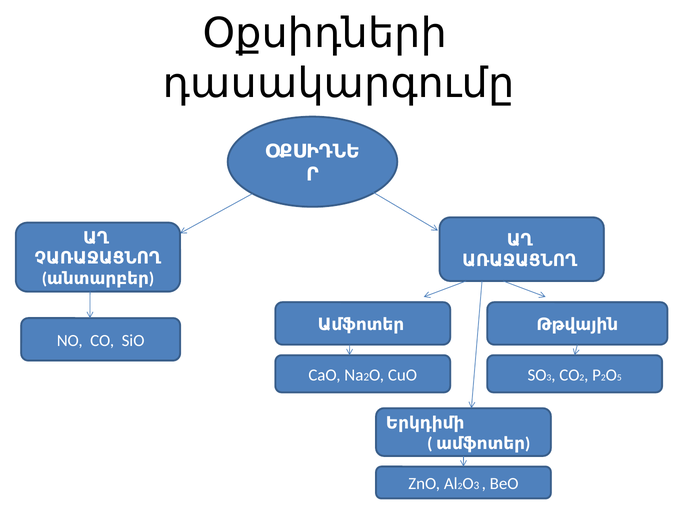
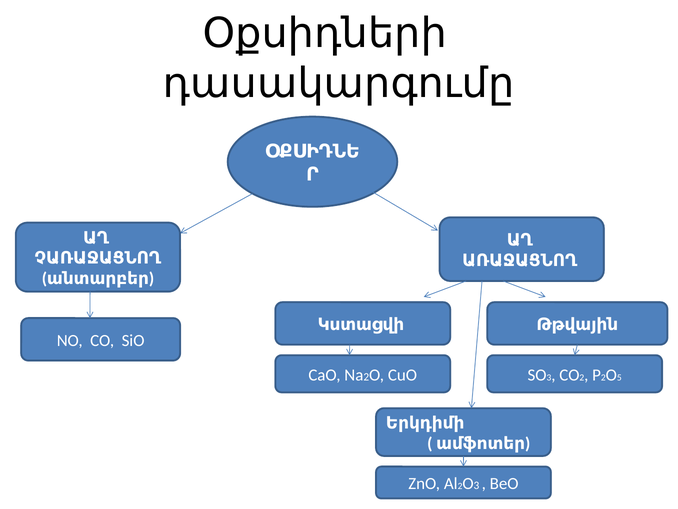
Ամֆոտեր: Ամֆոտեր -> Կստացվի (361, 324)
